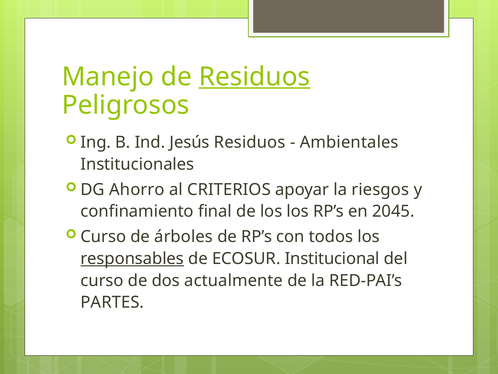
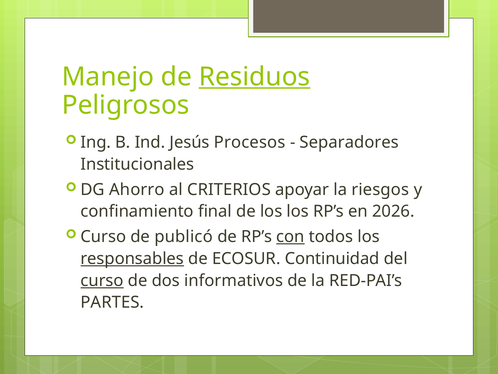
Jesús Residuos: Residuos -> Procesos (250, 142)
Ambientales: Ambientales -> Separadores (349, 142)
2045: 2045 -> 2026 (393, 211)
árboles: árboles -> publicó (184, 236)
con underline: none -> present (290, 236)
Institucional: Institucional -> Continuidad (332, 258)
curso underline: none -> present (102, 280)
actualmente: actualmente -> informativos (234, 280)
